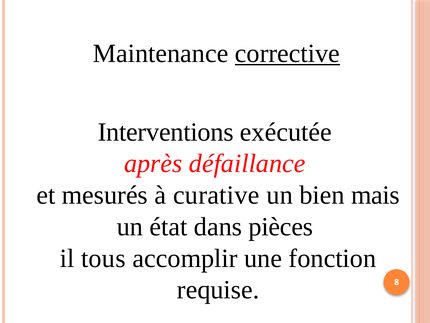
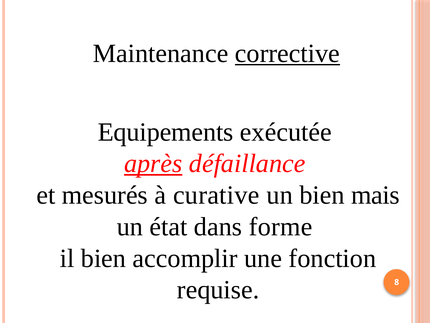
Interventions: Interventions -> Equipements (166, 132)
après underline: none -> present (153, 163)
pièces: pièces -> forme (281, 226)
il tous: tous -> bien (103, 258)
